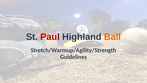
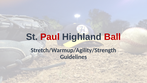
Ball colour: orange -> red (112, 37)
